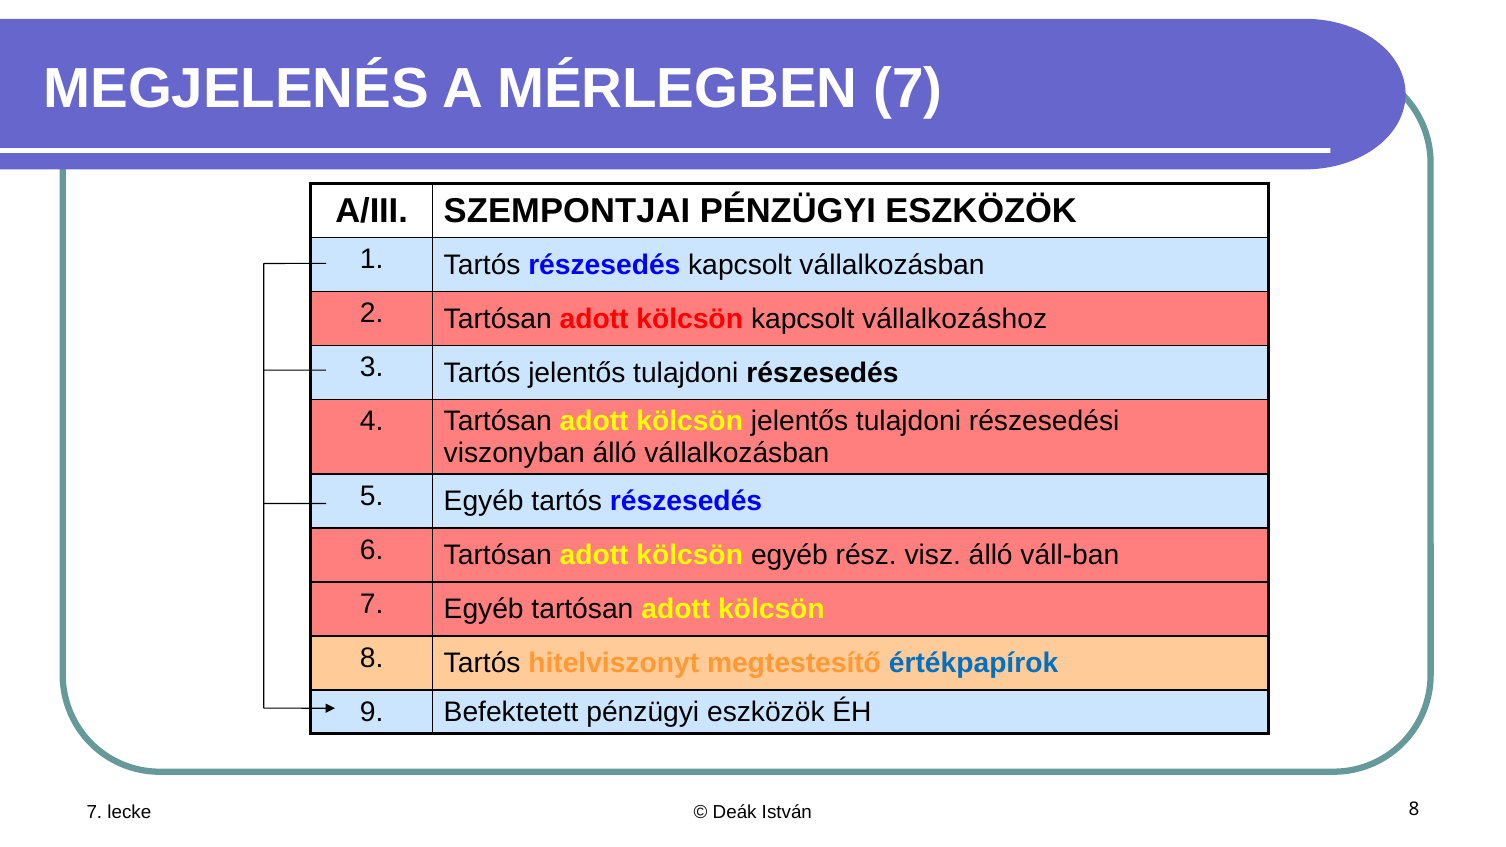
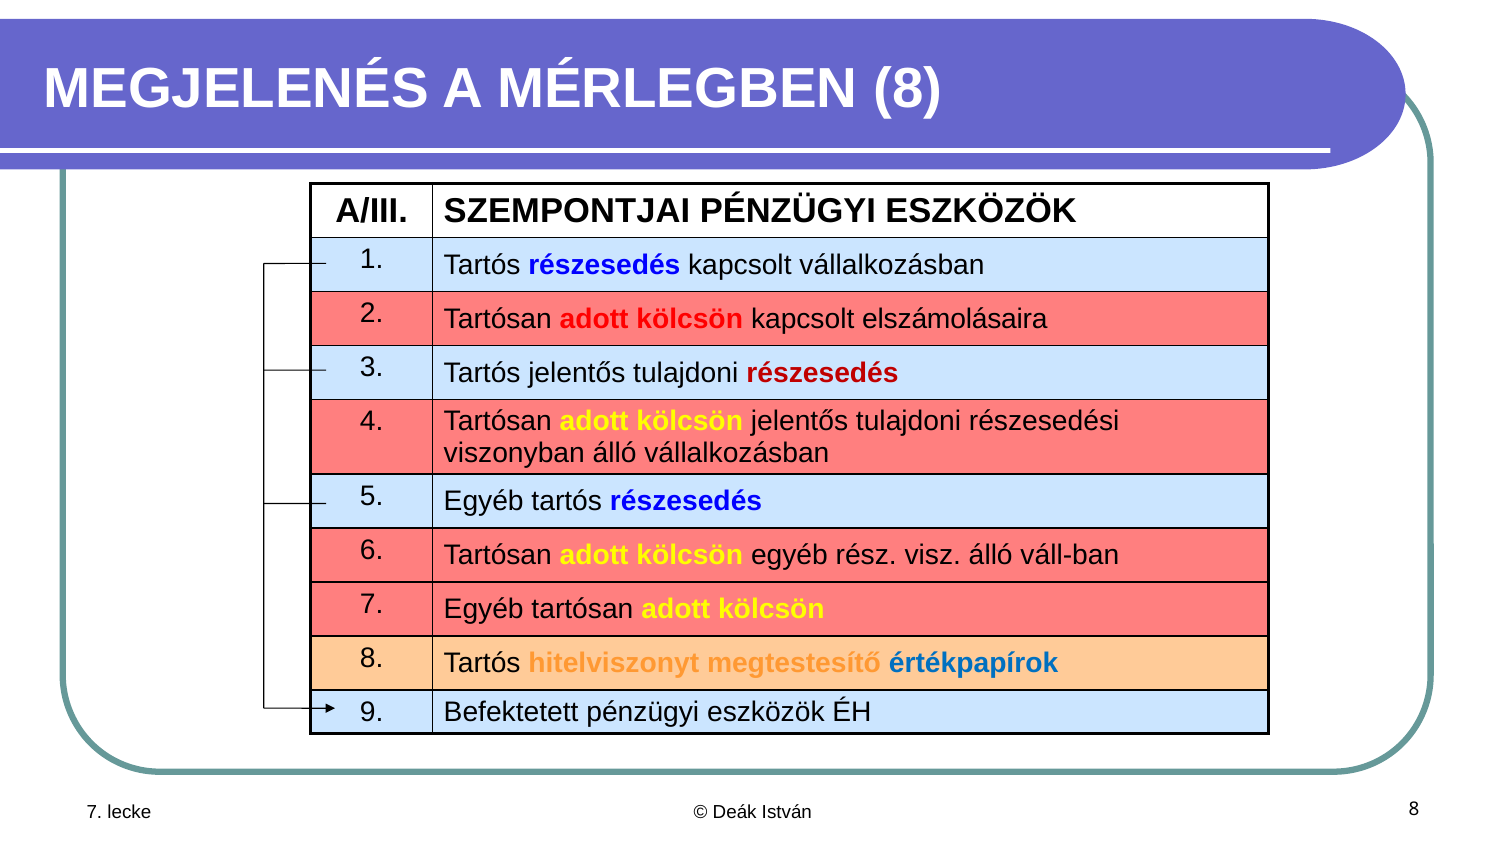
MÉRLEGBEN 7: 7 -> 8 (908, 89)
vállalkozáshoz: vállalkozáshoz -> elszámolásaira (955, 319)
részesedés colour: black -> red (823, 373)
